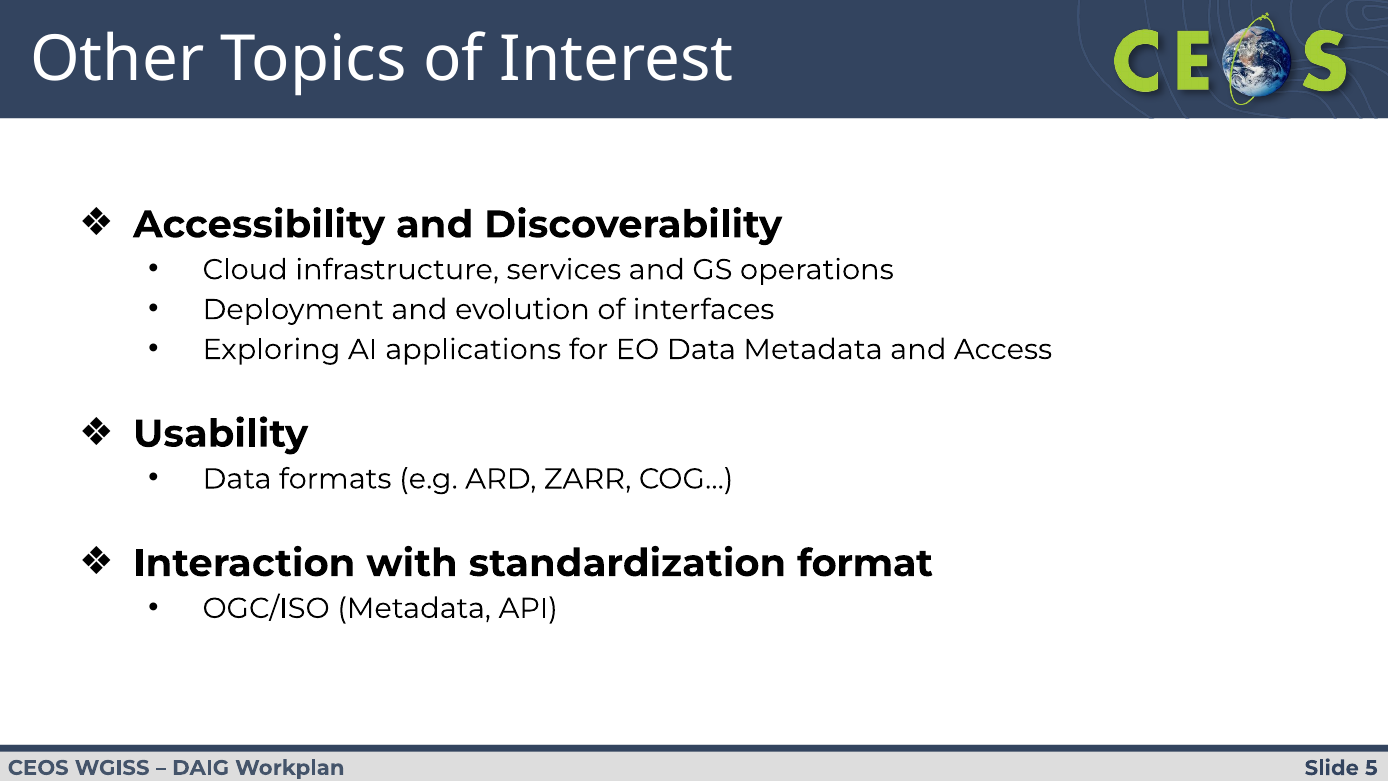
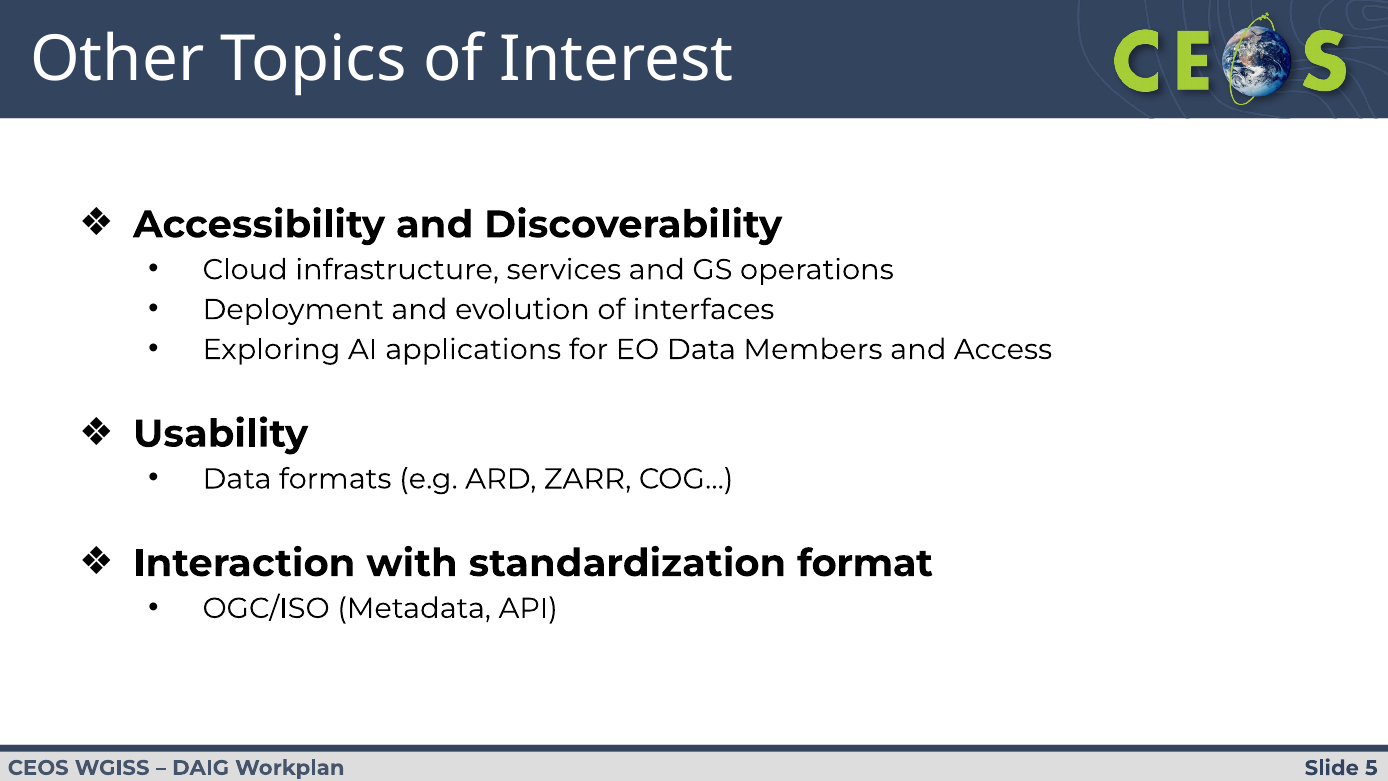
Data Metadata: Metadata -> Members (813, 349)
